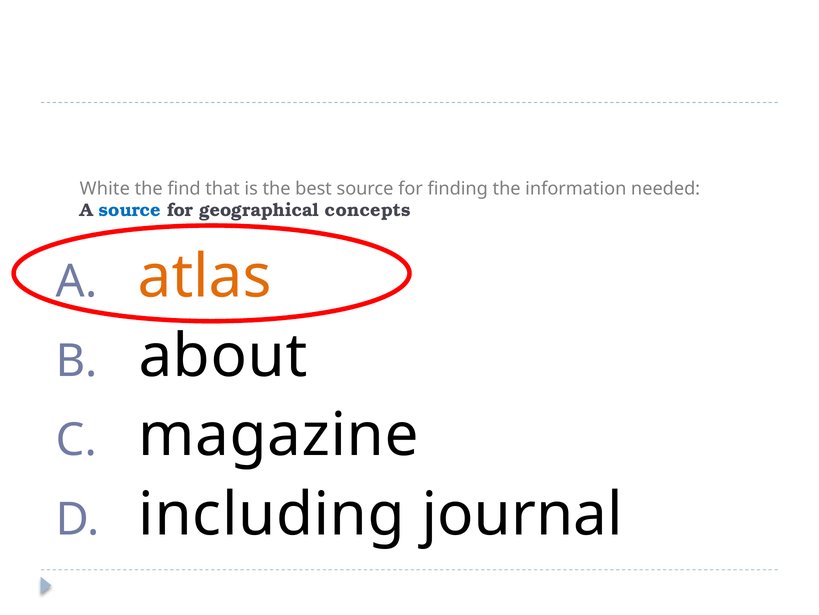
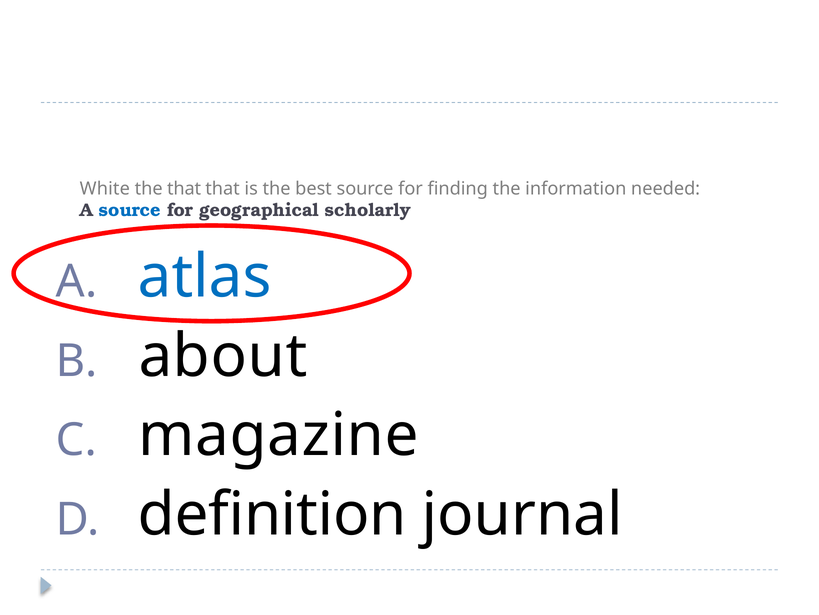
the find: find -> that (184, 188)
concepts: concepts -> scholarly (368, 210)
atlas colour: orange -> blue (205, 276)
including: including -> definition (272, 514)
